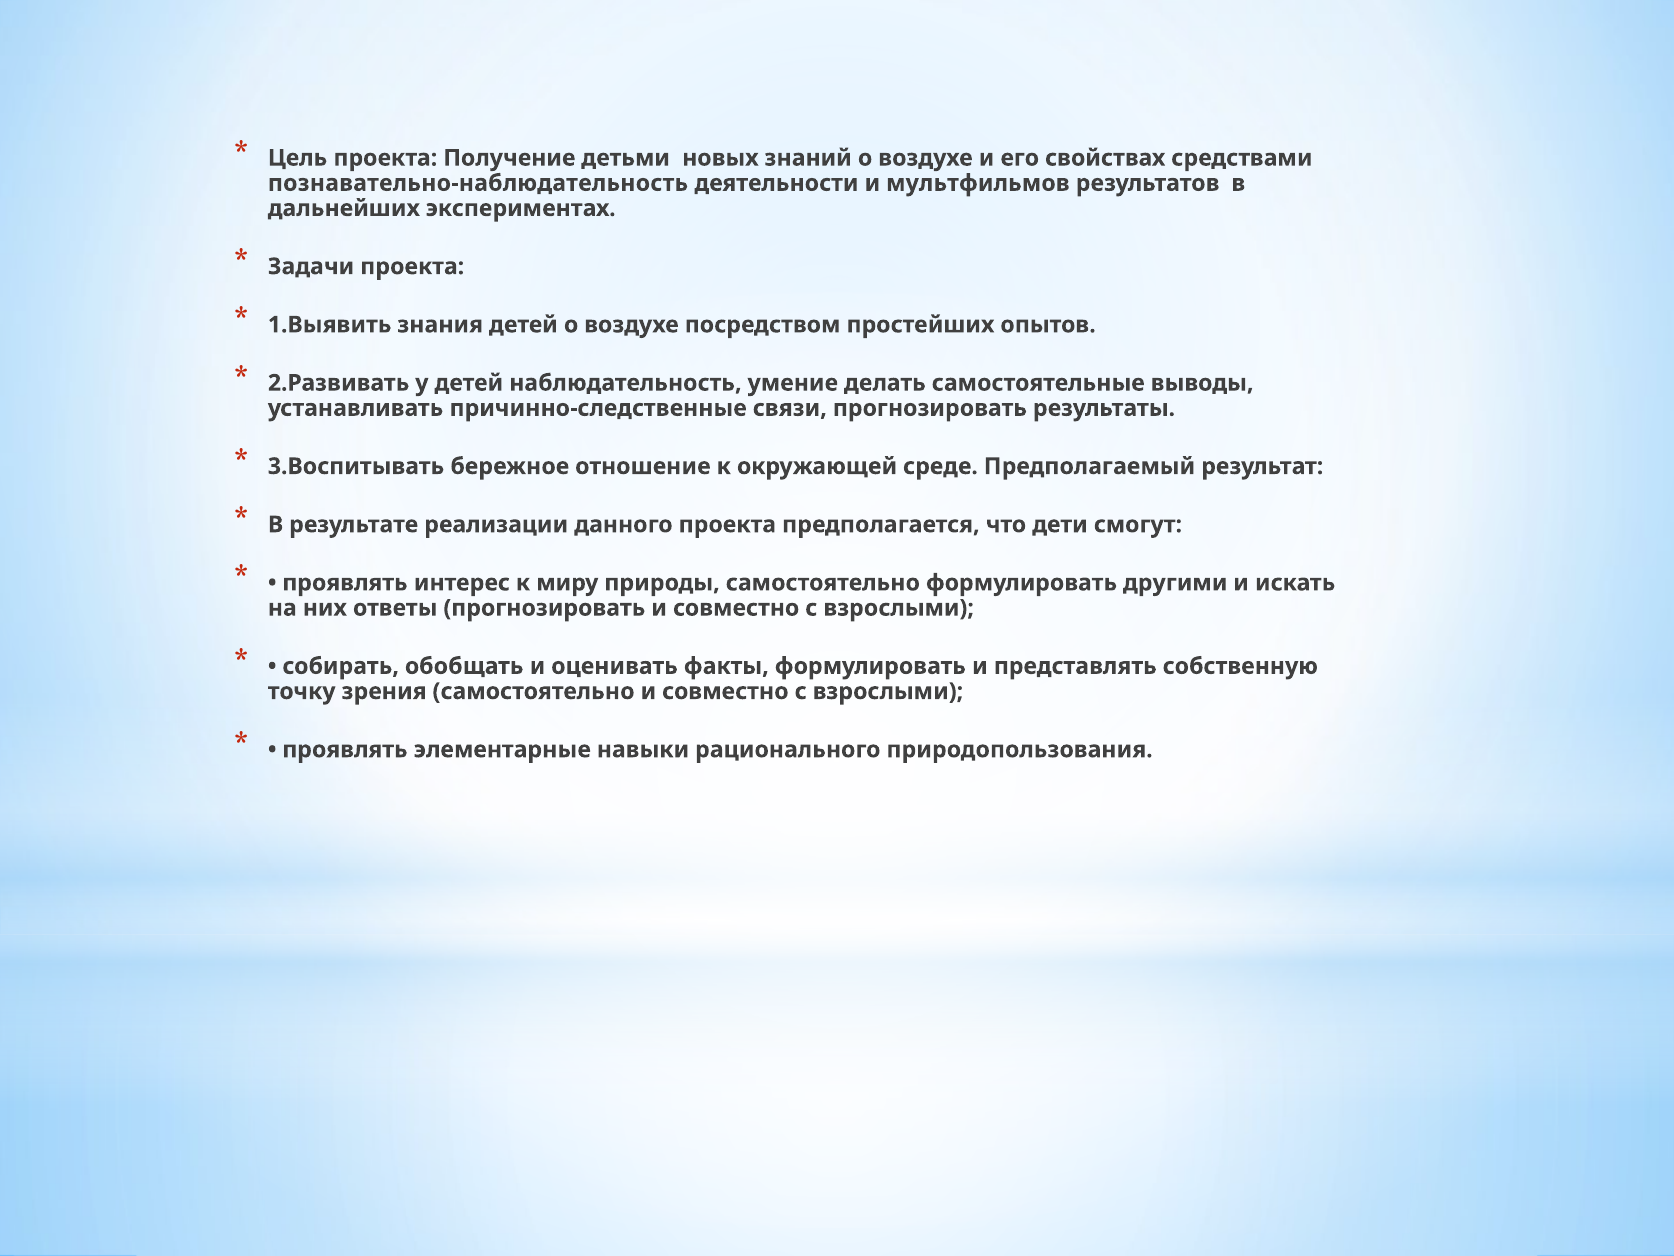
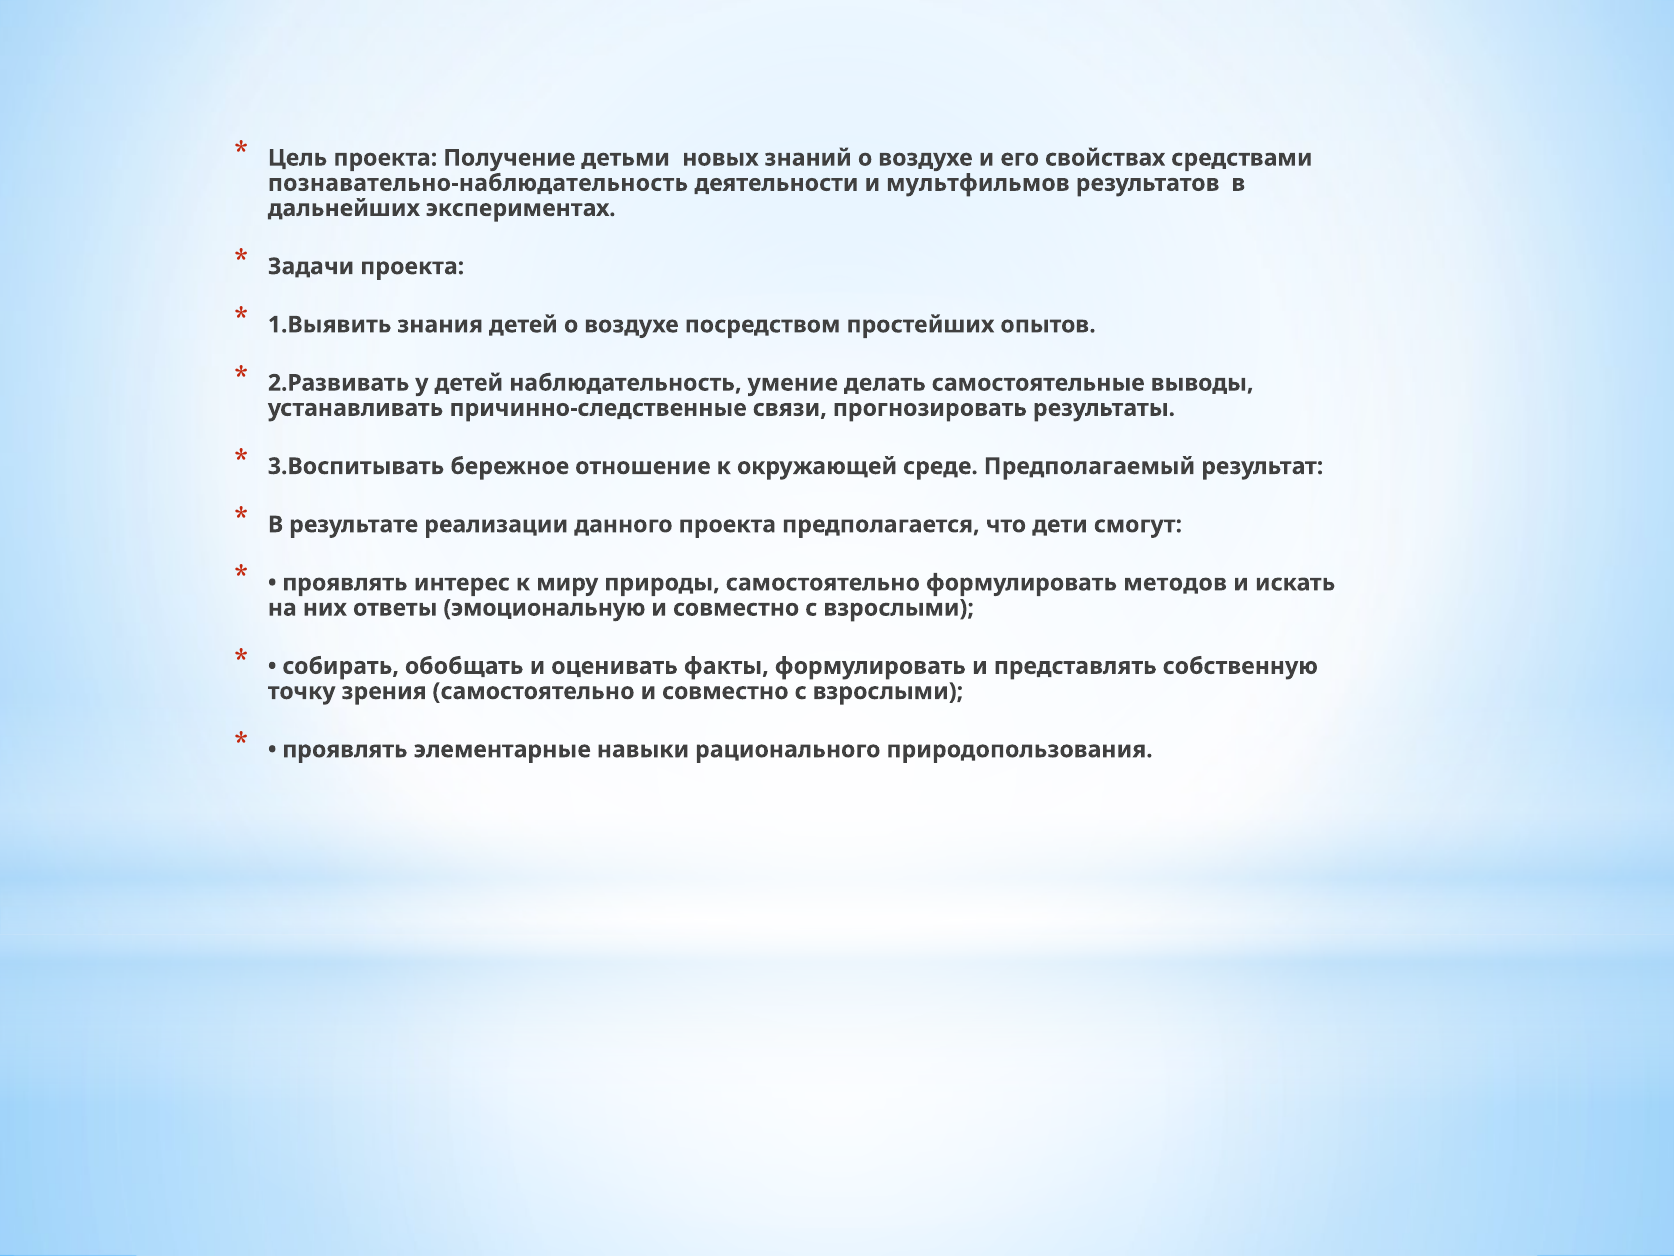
другими: другими -> методов (1175, 583)
ответы прогнозировать: прогнозировать -> эмоциональную (544, 608)
